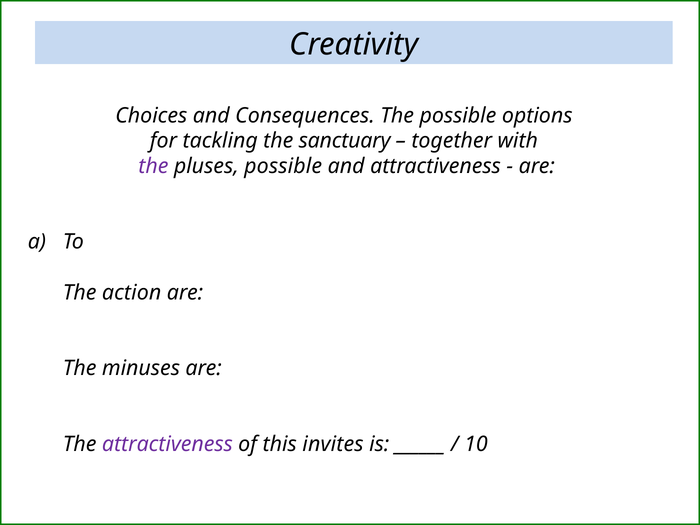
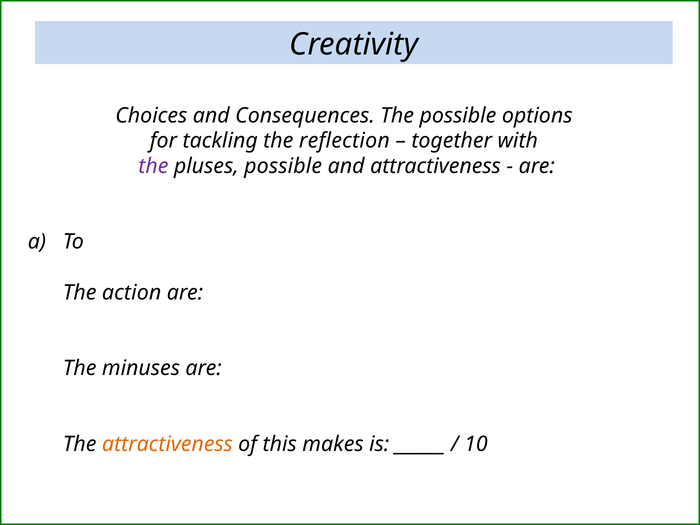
sanctuary: sanctuary -> reflection (344, 141)
attractiveness colour: purple -> orange (167, 444)
invites: invites -> makes (333, 444)
